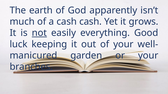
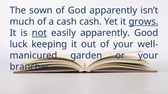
earth: earth -> sown (41, 10)
grows underline: none -> present (144, 22)
easily everything: everything -> apparently (105, 33)
